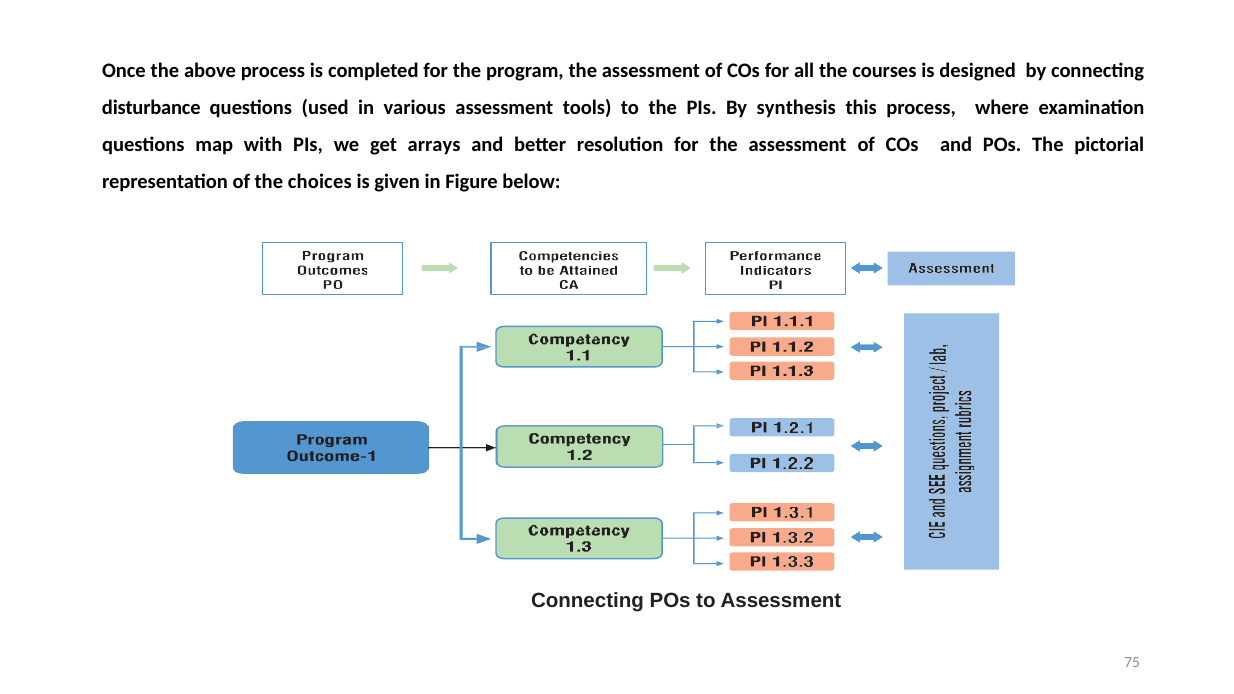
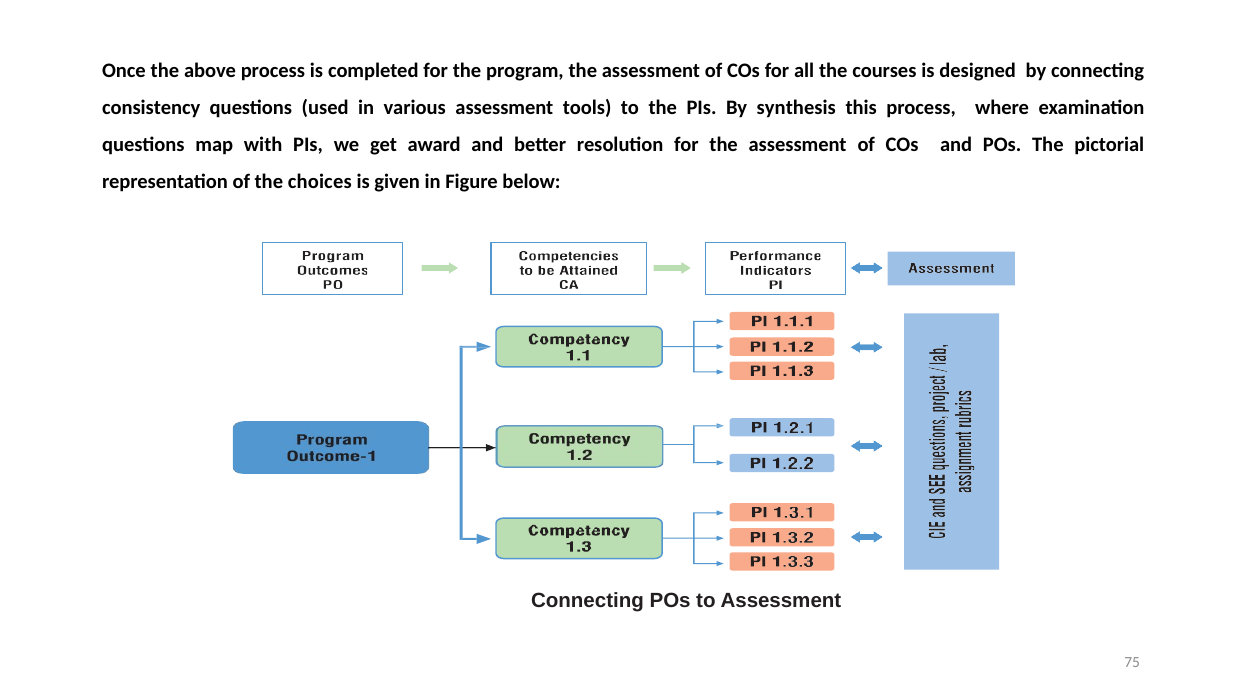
disturbance: disturbance -> consistency (151, 108)
arrays: arrays -> award (434, 145)
